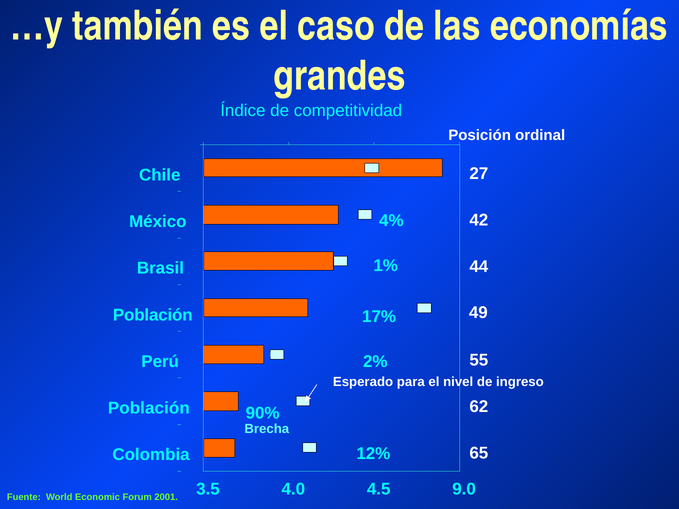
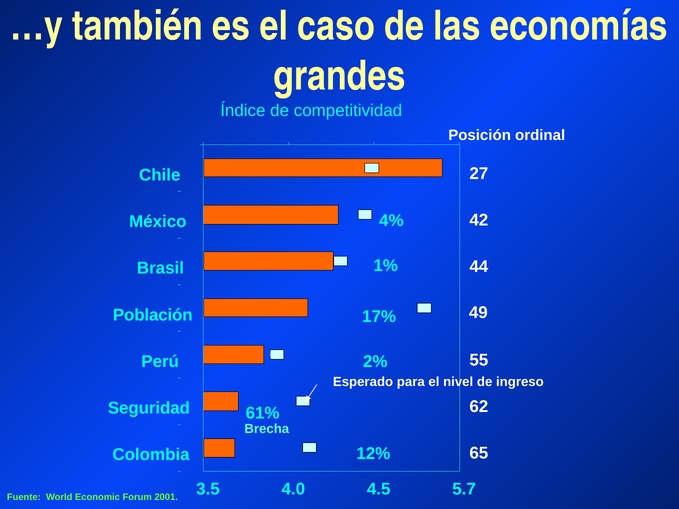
Población: Población -> Seguridad (149, 408)
90%: 90% -> 61% (263, 413)
9.0: 9.0 -> 5.7 (464, 489)
